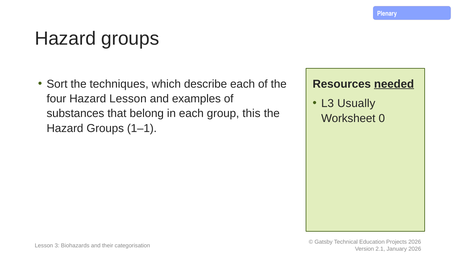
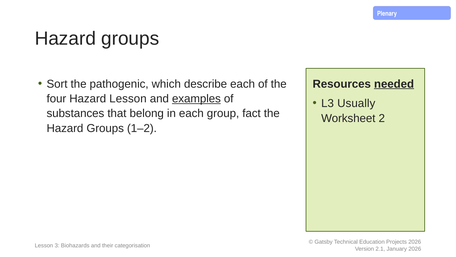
techniques: techniques -> pathogenic (119, 84)
examples underline: none -> present (196, 99)
this: this -> fact (252, 113)
0: 0 -> 2 (382, 118)
1–1: 1–1 -> 1–2 (142, 128)
